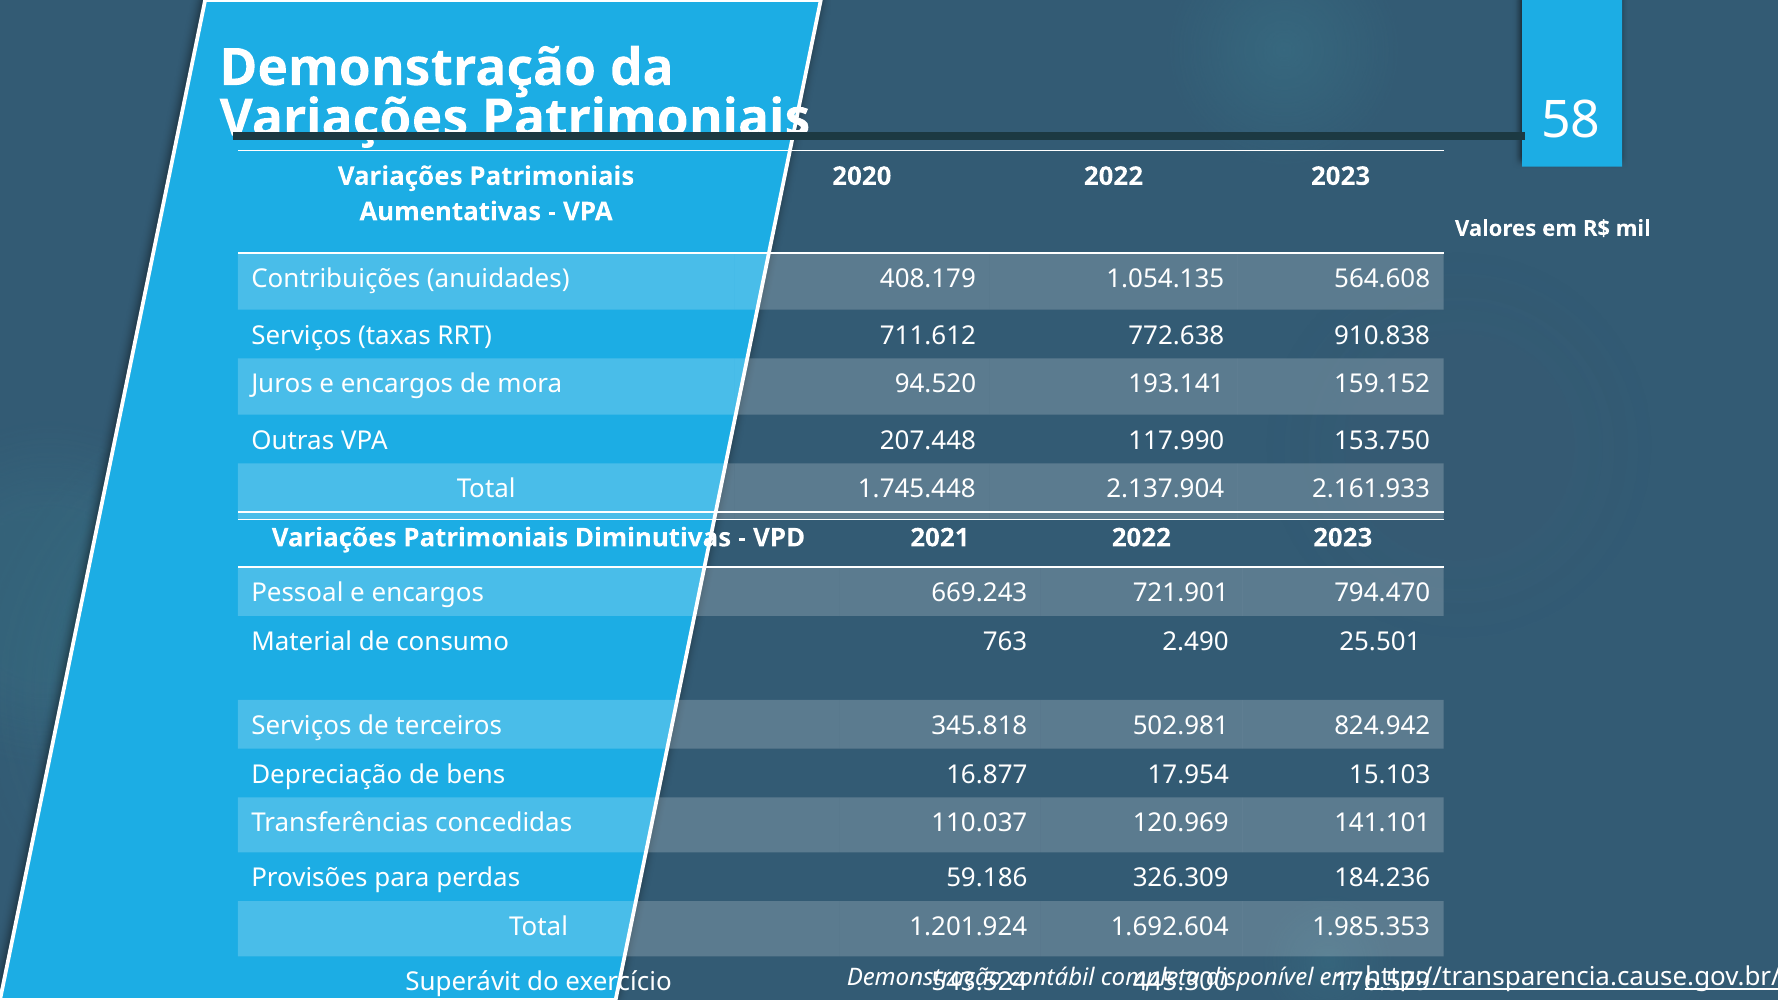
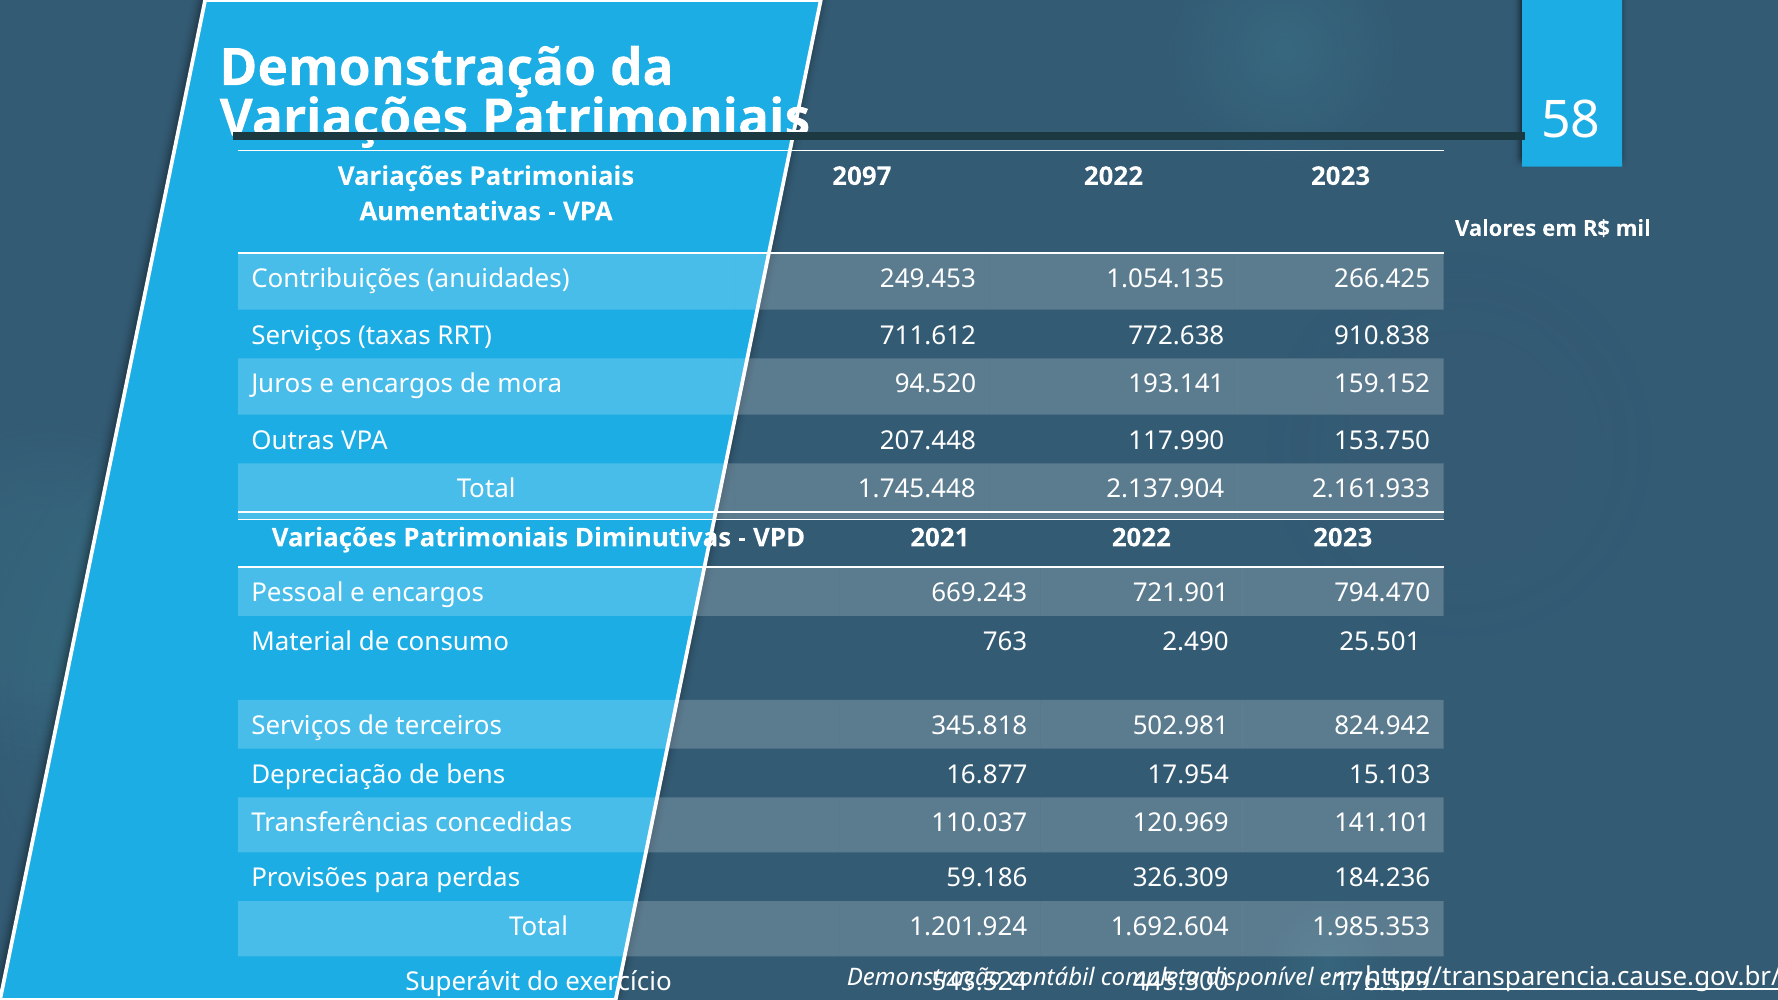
2020: 2020 -> 2097 (862, 176)
408.179: 408.179 -> 249.453 (928, 279)
564.608: 564.608 -> 266.425 (1382, 279)
